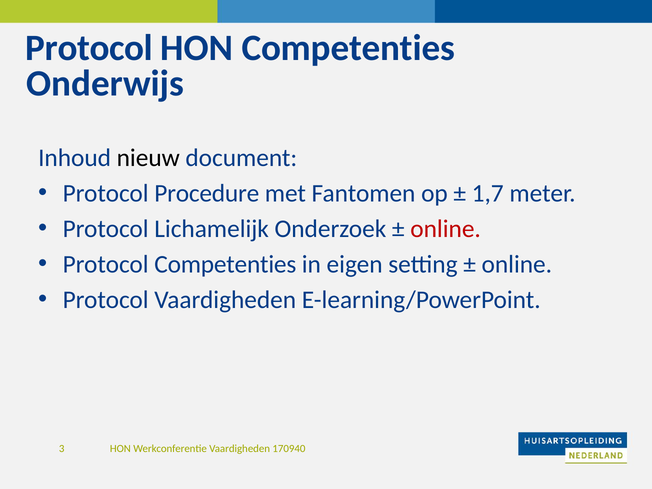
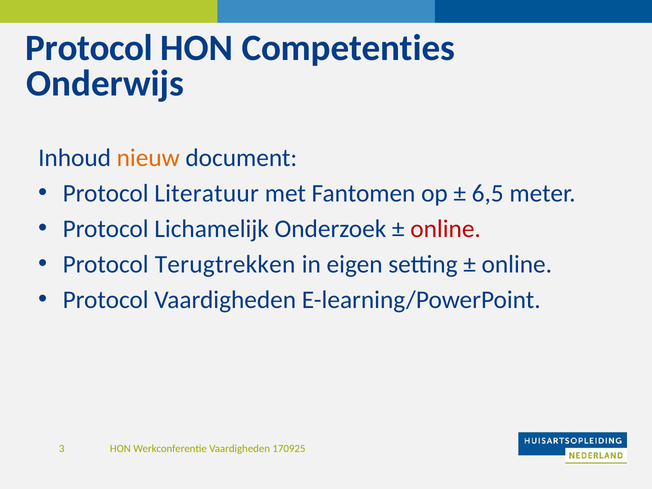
nieuw colour: black -> orange (148, 158)
Procedure: Procedure -> Literatuur (207, 193)
1,7: 1,7 -> 6,5 (488, 193)
Protocol Competenties: Competenties -> Terugtrekken (225, 264)
170940: 170940 -> 170925 (289, 449)
